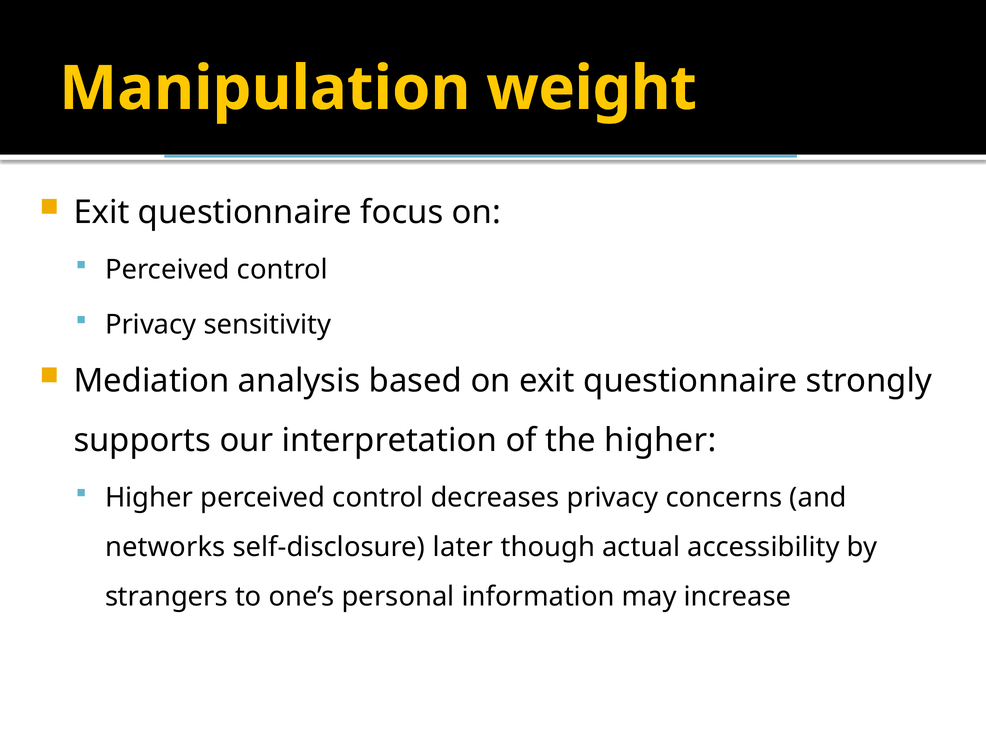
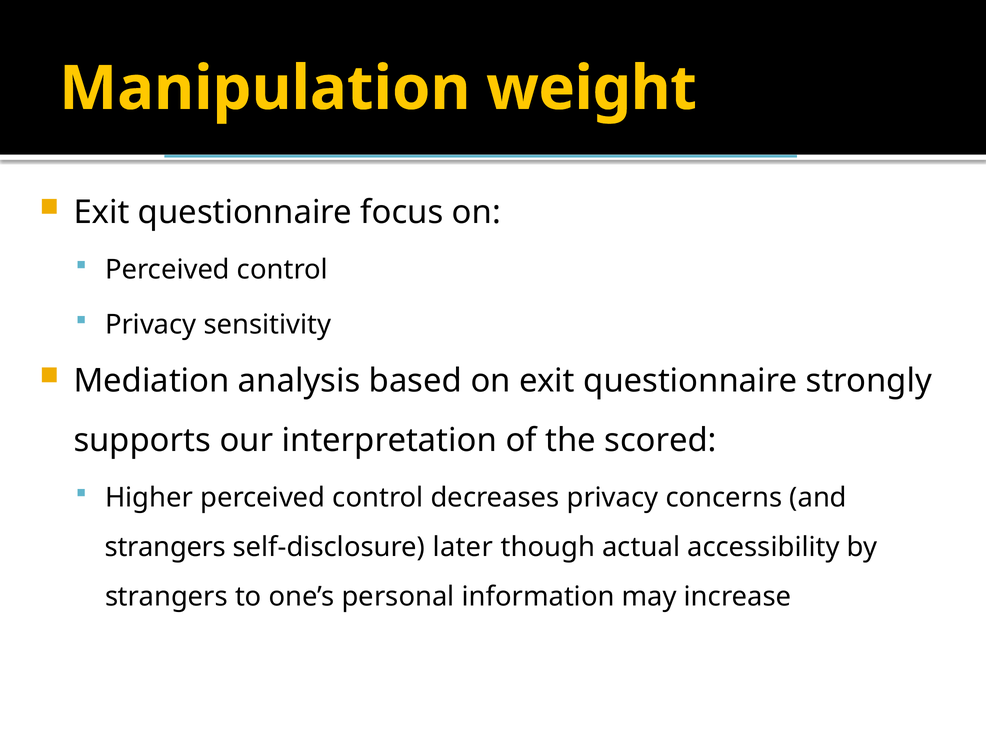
the higher: higher -> scored (661, 440)
networks: networks -> strangers (165, 547)
